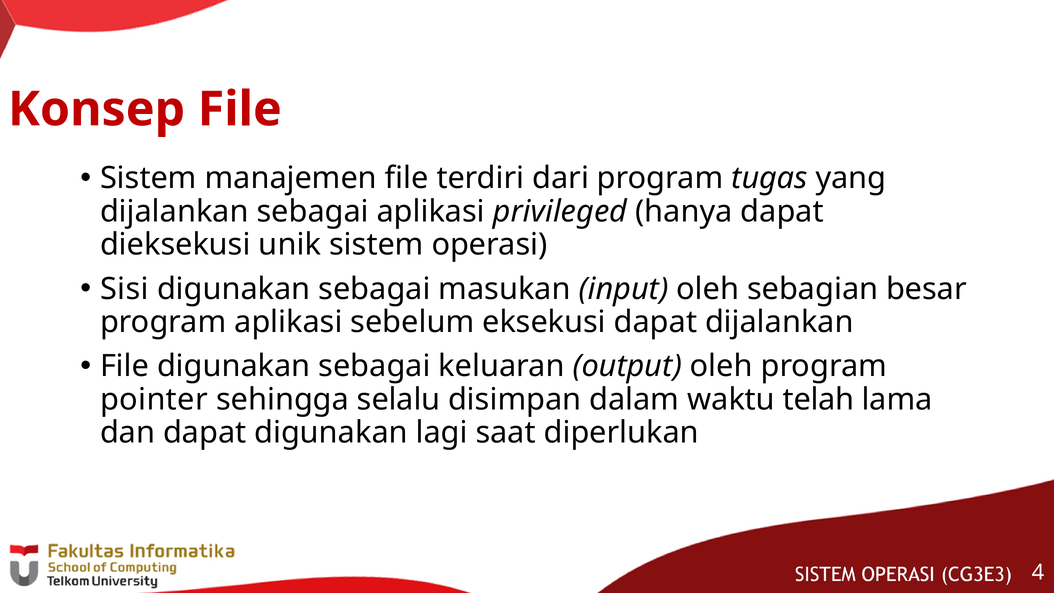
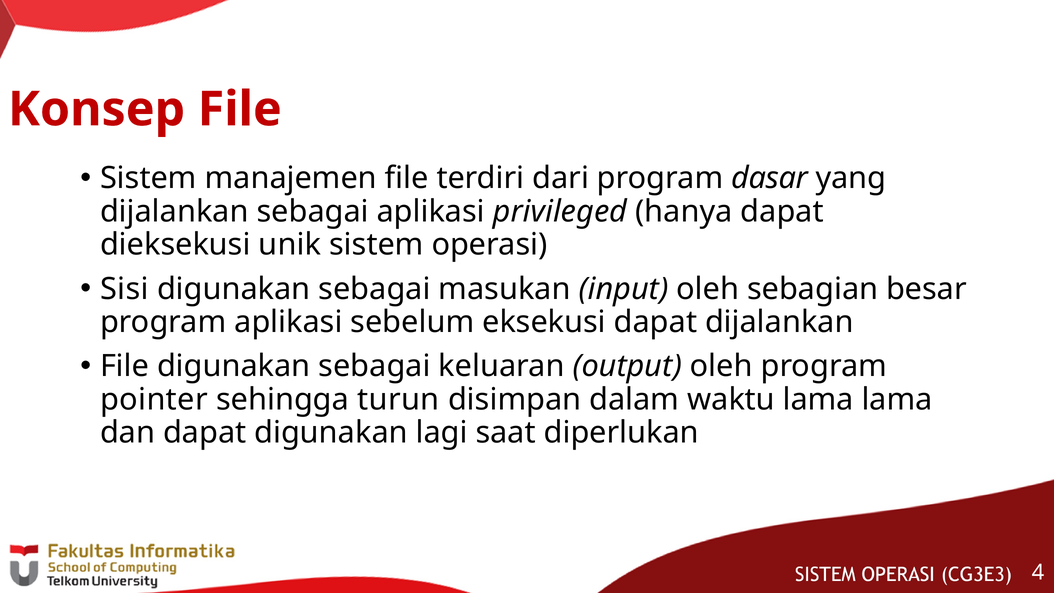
tugas: tugas -> dasar (770, 178)
selalu: selalu -> turun (398, 399)
waktu telah: telah -> lama (818, 399)
